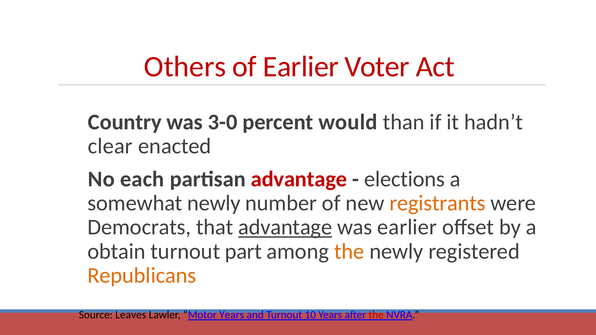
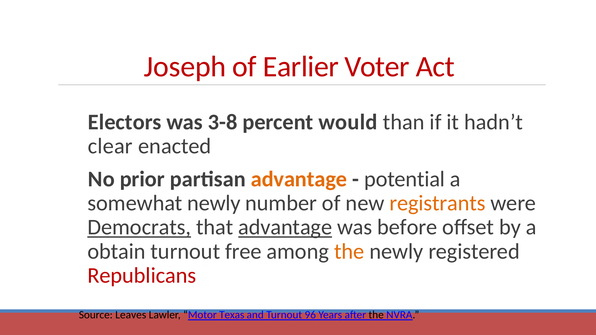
Others: Others -> Joseph (185, 67)
Country: Country -> Electors (125, 122)
3-0: 3-0 -> 3-8 (223, 122)
each: each -> prior (142, 179)
advantage colour: red -> orange (299, 179)
elections: elections -> potential (405, 179)
Democrats underline: none -> present (139, 227)
was earlier: earlier -> before (407, 227)
part: part -> free (243, 252)
Republicans colour: orange -> red (142, 276)
Motor Years: Years -> Texas (232, 315)
10: 10 -> 96 (310, 315)
the colour: red -> black (376, 315)
